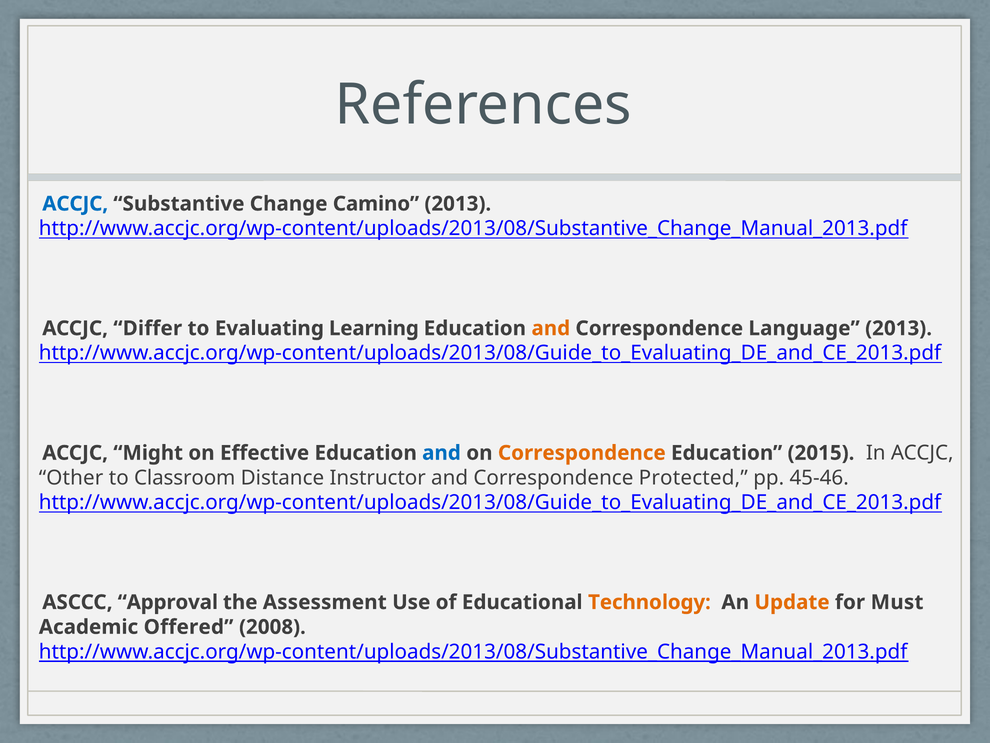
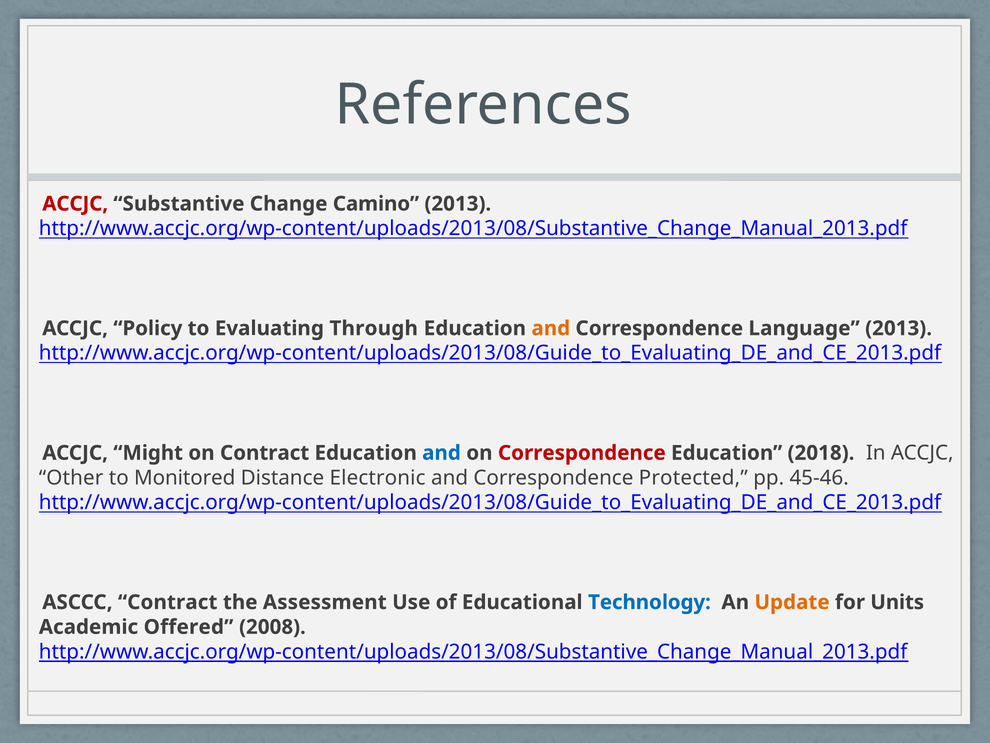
ACCJC colour: blue -> red (75, 204)
Differ: Differ -> Policy (148, 328)
Learning: Learning -> Through (374, 328)
on Effective: Effective -> Contract (265, 453)
Correspondence colour: orange -> red (582, 453)
2015: 2015 -> 2018 (821, 453)
Classroom: Classroom -> Monitored (185, 477)
Instructor: Instructor -> Electronic (378, 477)
ASCCC Approval: Approval -> Contract (168, 602)
Technology colour: orange -> blue (649, 602)
Must: Must -> Units (897, 602)
